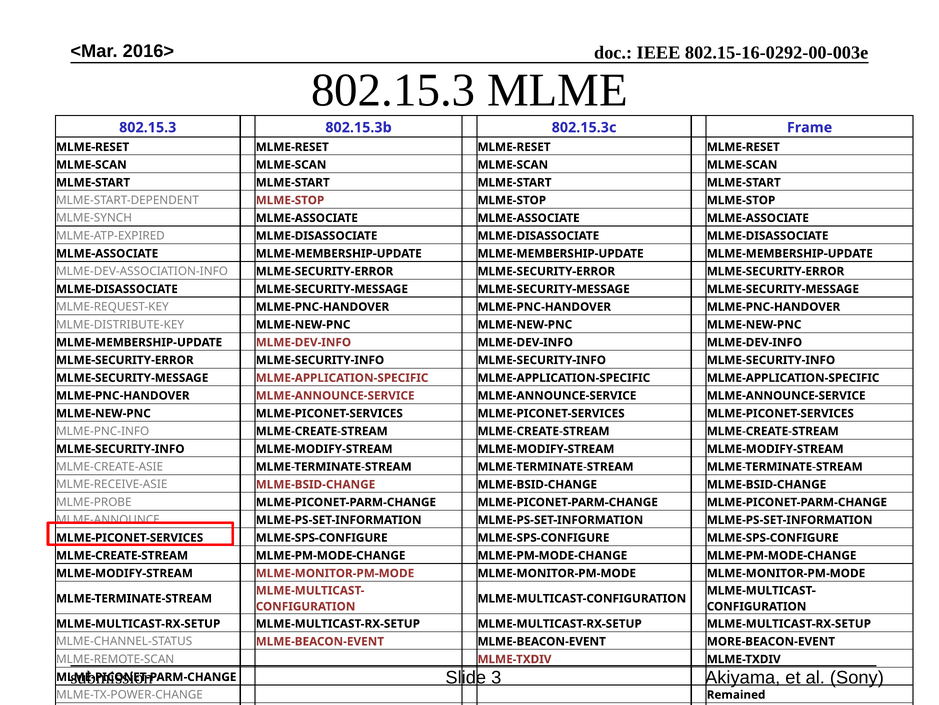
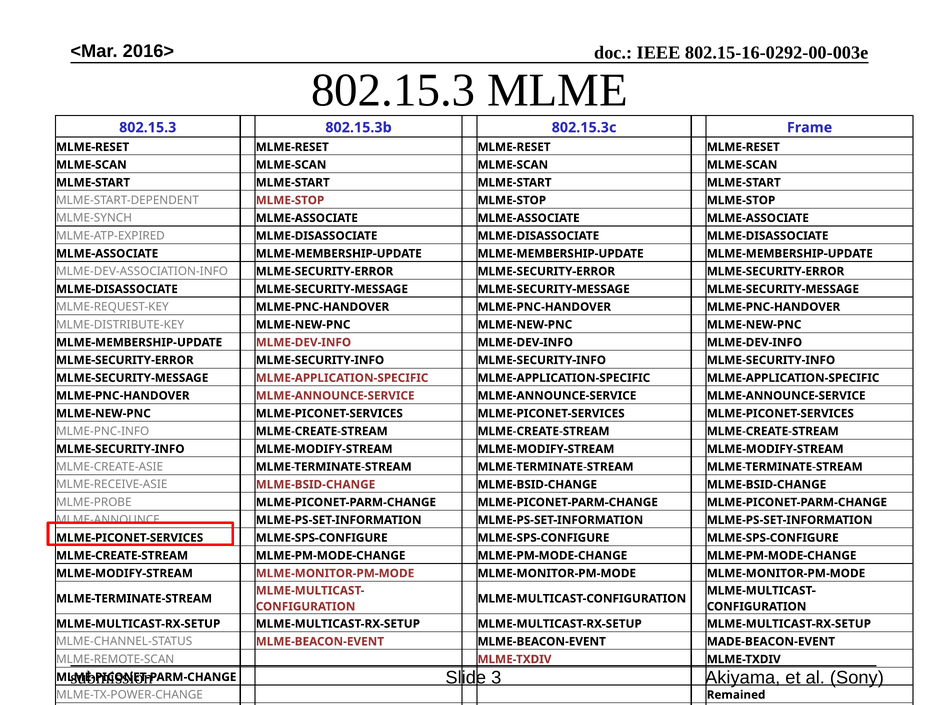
MORE-BEACON-EVENT: MORE-BEACON-EVENT -> MADE-BEACON-EVENT (771, 641)
